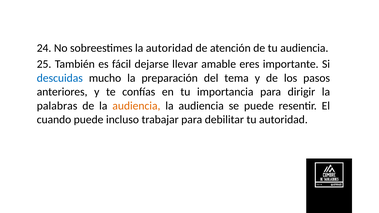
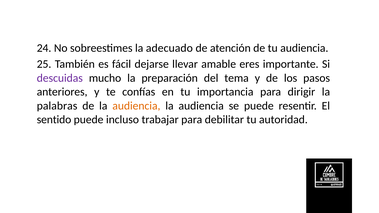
la autoridad: autoridad -> adecuado (169, 48)
descuidas colour: blue -> purple (60, 78)
cuando: cuando -> sentido (54, 120)
